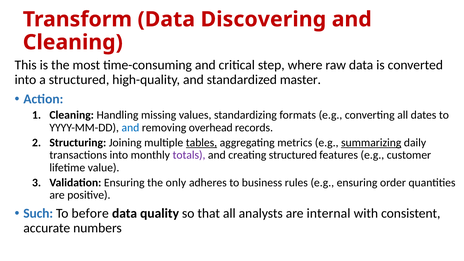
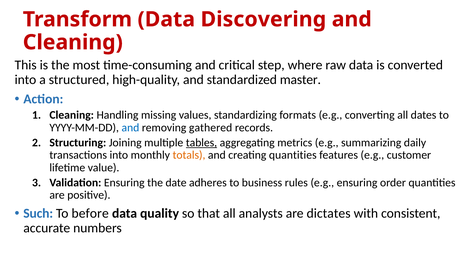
overhead: overhead -> gathered (211, 128)
summarizing underline: present -> none (371, 143)
totals colour: purple -> orange (189, 155)
creating structured: structured -> quantities (293, 155)
only: only -> date (176, 183)
internal: internal -> dictates (329, 213)
